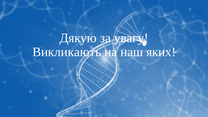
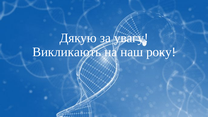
яких: яких -> року (161, 52)
